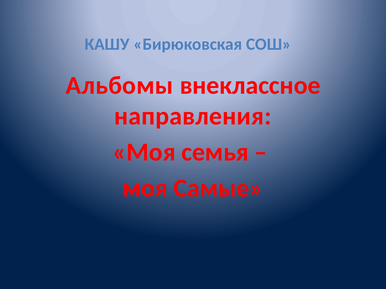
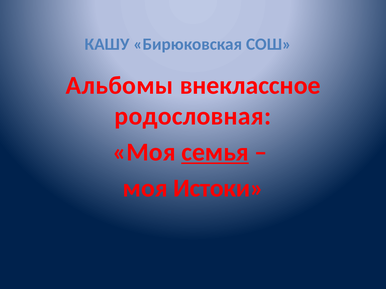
направления: направления -> родословная (193, 116)
семья underline: none -> present (215, 152)
Самые: Самые -> Истоки (218, 188)
